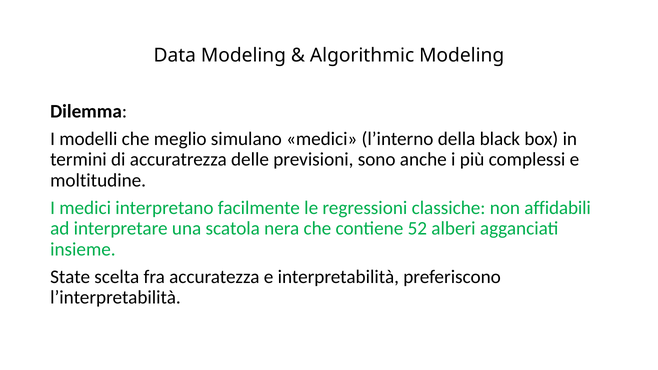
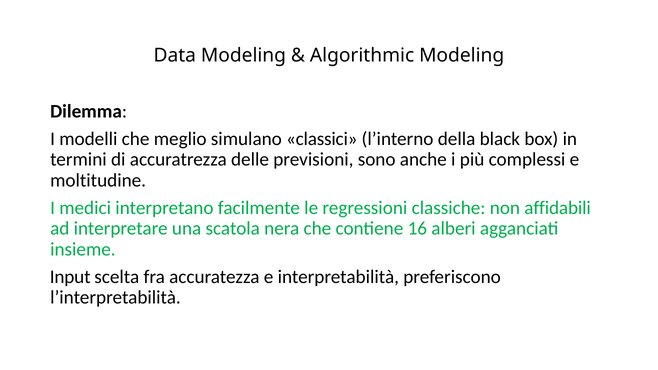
simulano medici: medici -> classici (322, 139)
52: 52 -> 16 (417, 229)
State: State -> Input (70, 277)
